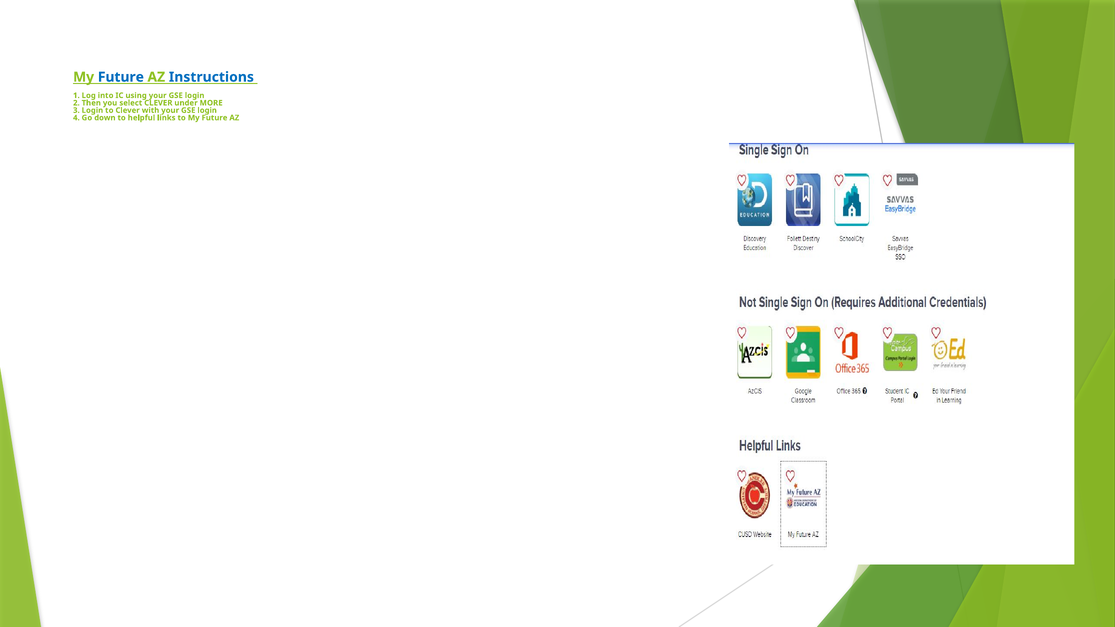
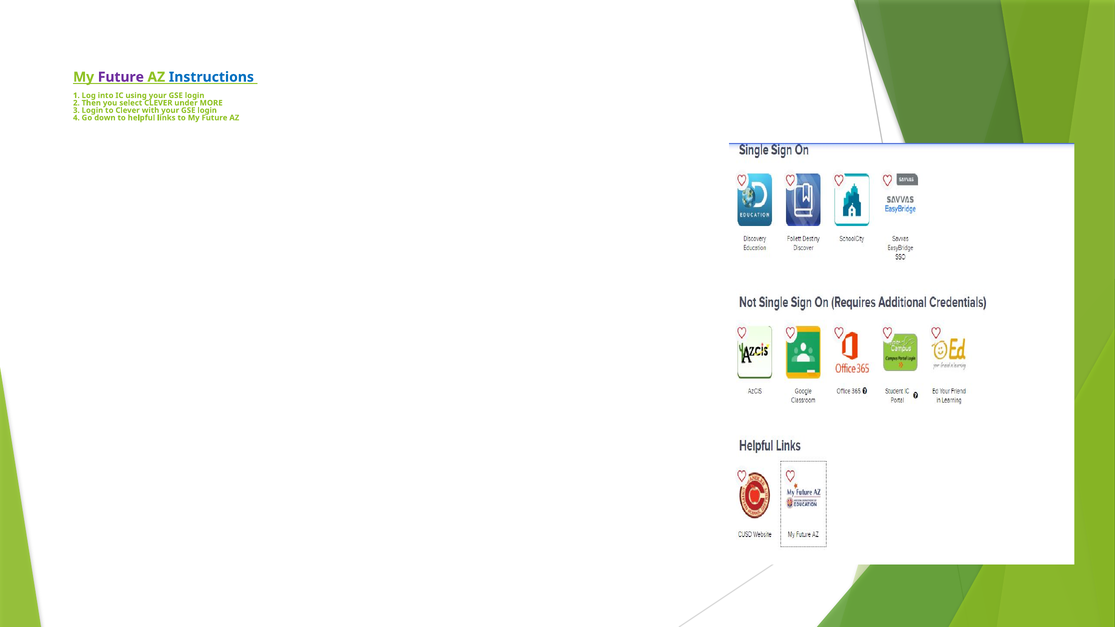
Future colour: blue -> purple (121, 77)
